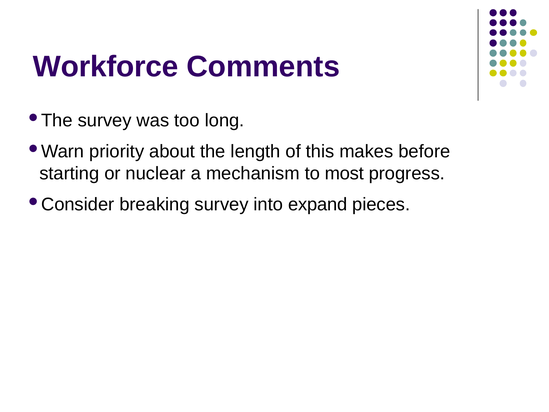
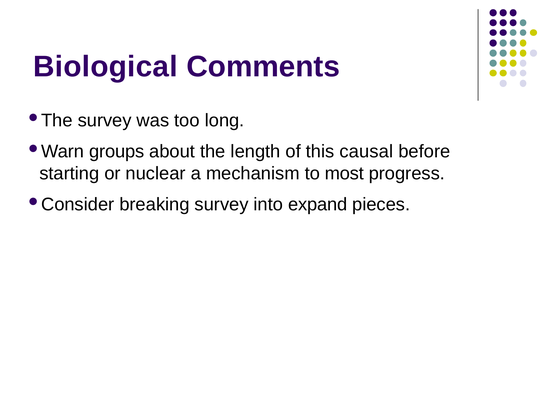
Workforce: Workforce -> Biological (105, 67)
priority: priority -> groups (117, 151)
makes: makes -> causal (366, 151)
